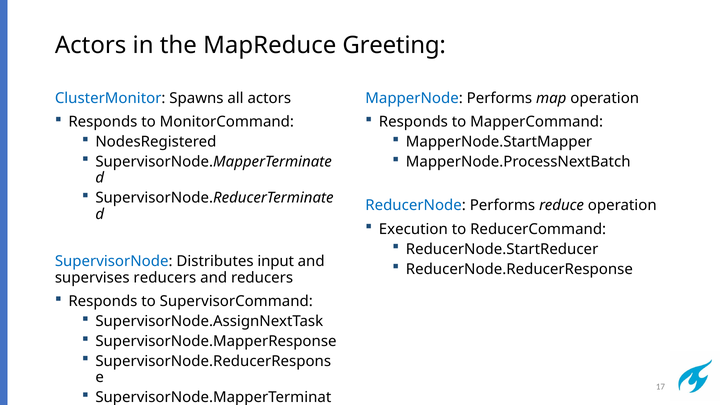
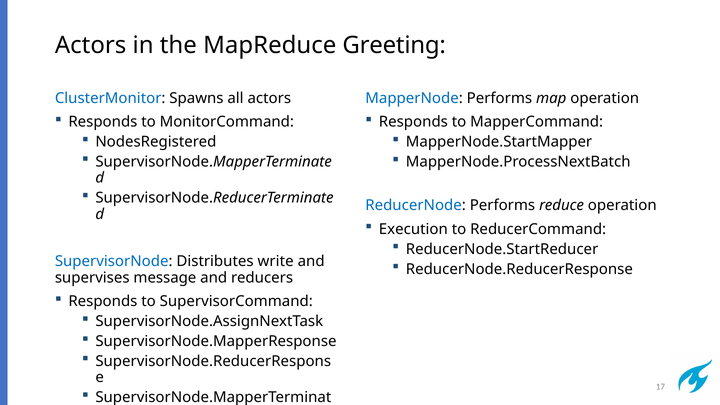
input: input -> write (276, 261)
supervises reducers: reducers -> message (165, 278)
